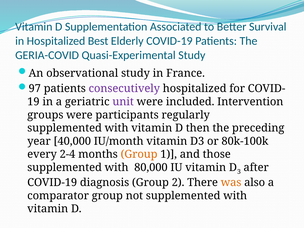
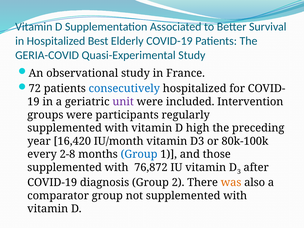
97: 97 -> 72 (35, 89)
consecutively colour: purple -> blue (124, 89)
then: then -> high (198, 128)
40,000: 40,000 -> 16,420 (72, 141)
2-4: 2-4 -> 2-8 (67, 154)
Group colour: orange -> blue (139, 154)
80,000: 80,000 -> 76,872 (151, 168)
